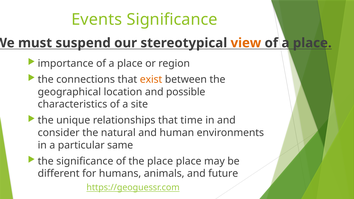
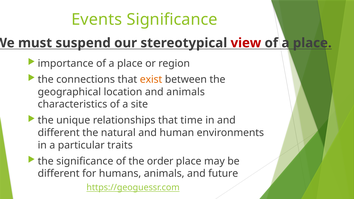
view colour: orange -> red (246, 43)
and possible: possible -> animals (186, 92)
consider: consider -> different (59, 133)
same: same -> traits (120, 145)
the place: place -> order (160, 161)
